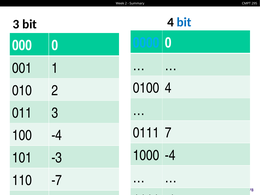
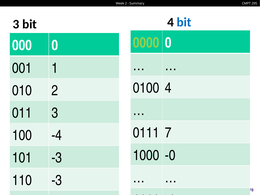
0000 colour: light blue -> light green (146, 43)
1000 -4: -4 -> -0 (170, 155)
110 -7: -7 -> -3 (57, 180)
